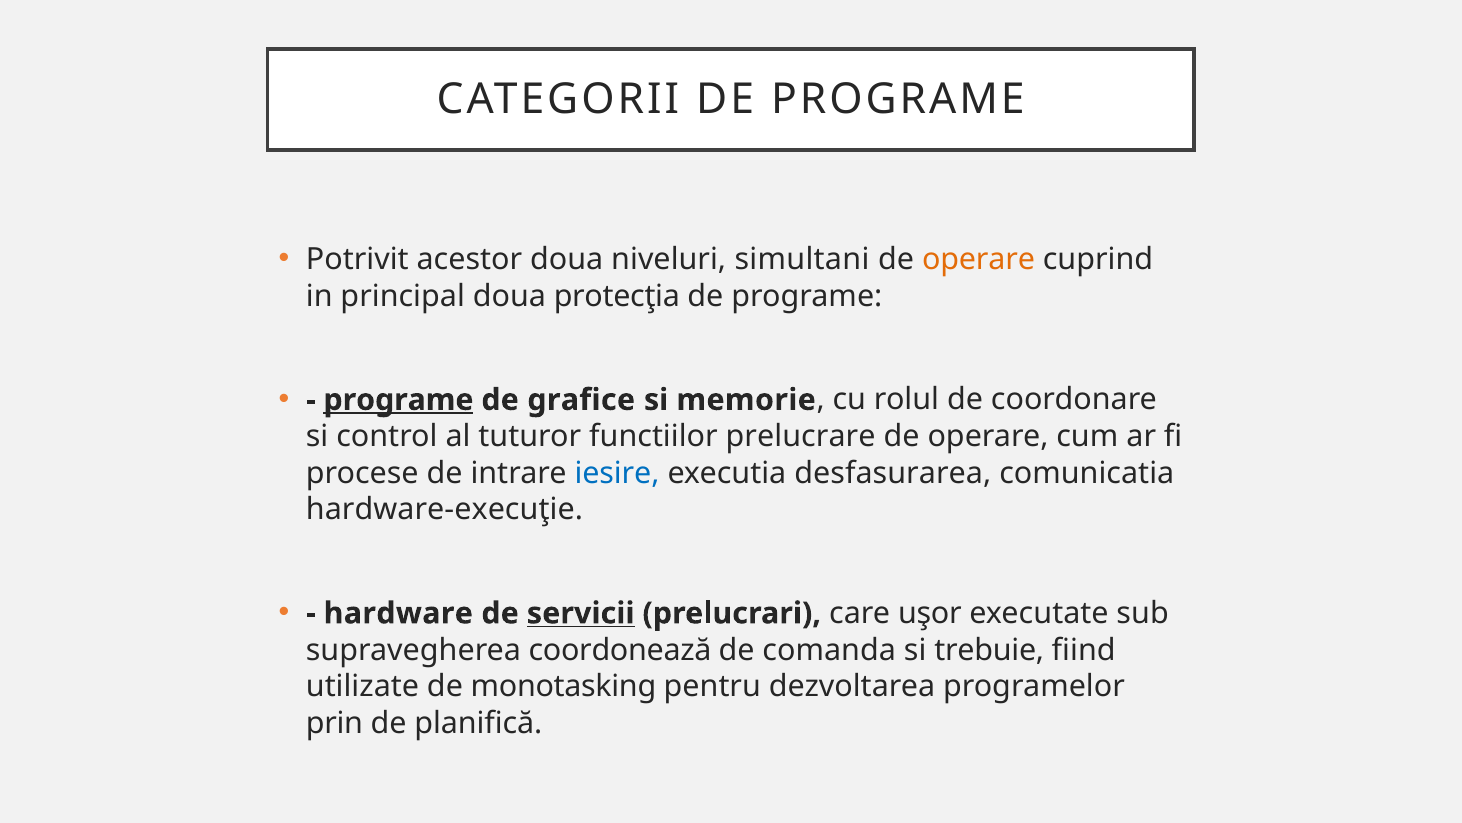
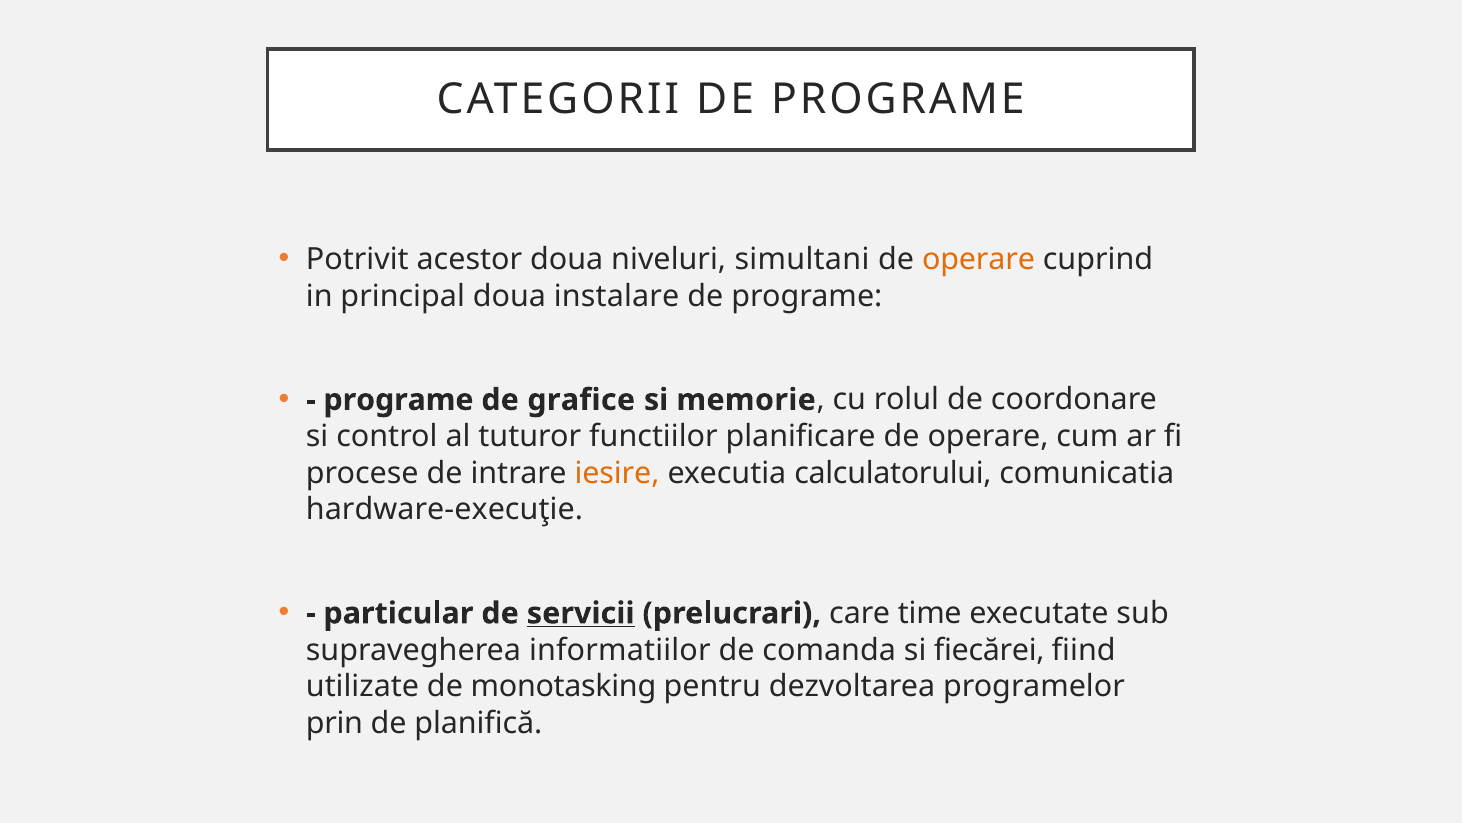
protecţia: protecţia -> instalare (617, 296)
programe underline: present -> none (399, 400)
prelucrare: prelucrare -> planificare (801, 436)
iesire colour: blue -> orange (617, 473)
desfasurarea: desfasurarea -> calculatorului (893, 473)
hardware: hardware -> particular (398, 613)
uşor: uşor -> time (930, 613)
coordonează: coordonează -> informatiilor (620, 649)
trebuie: trebuie -> fiecărei (989, 649)
